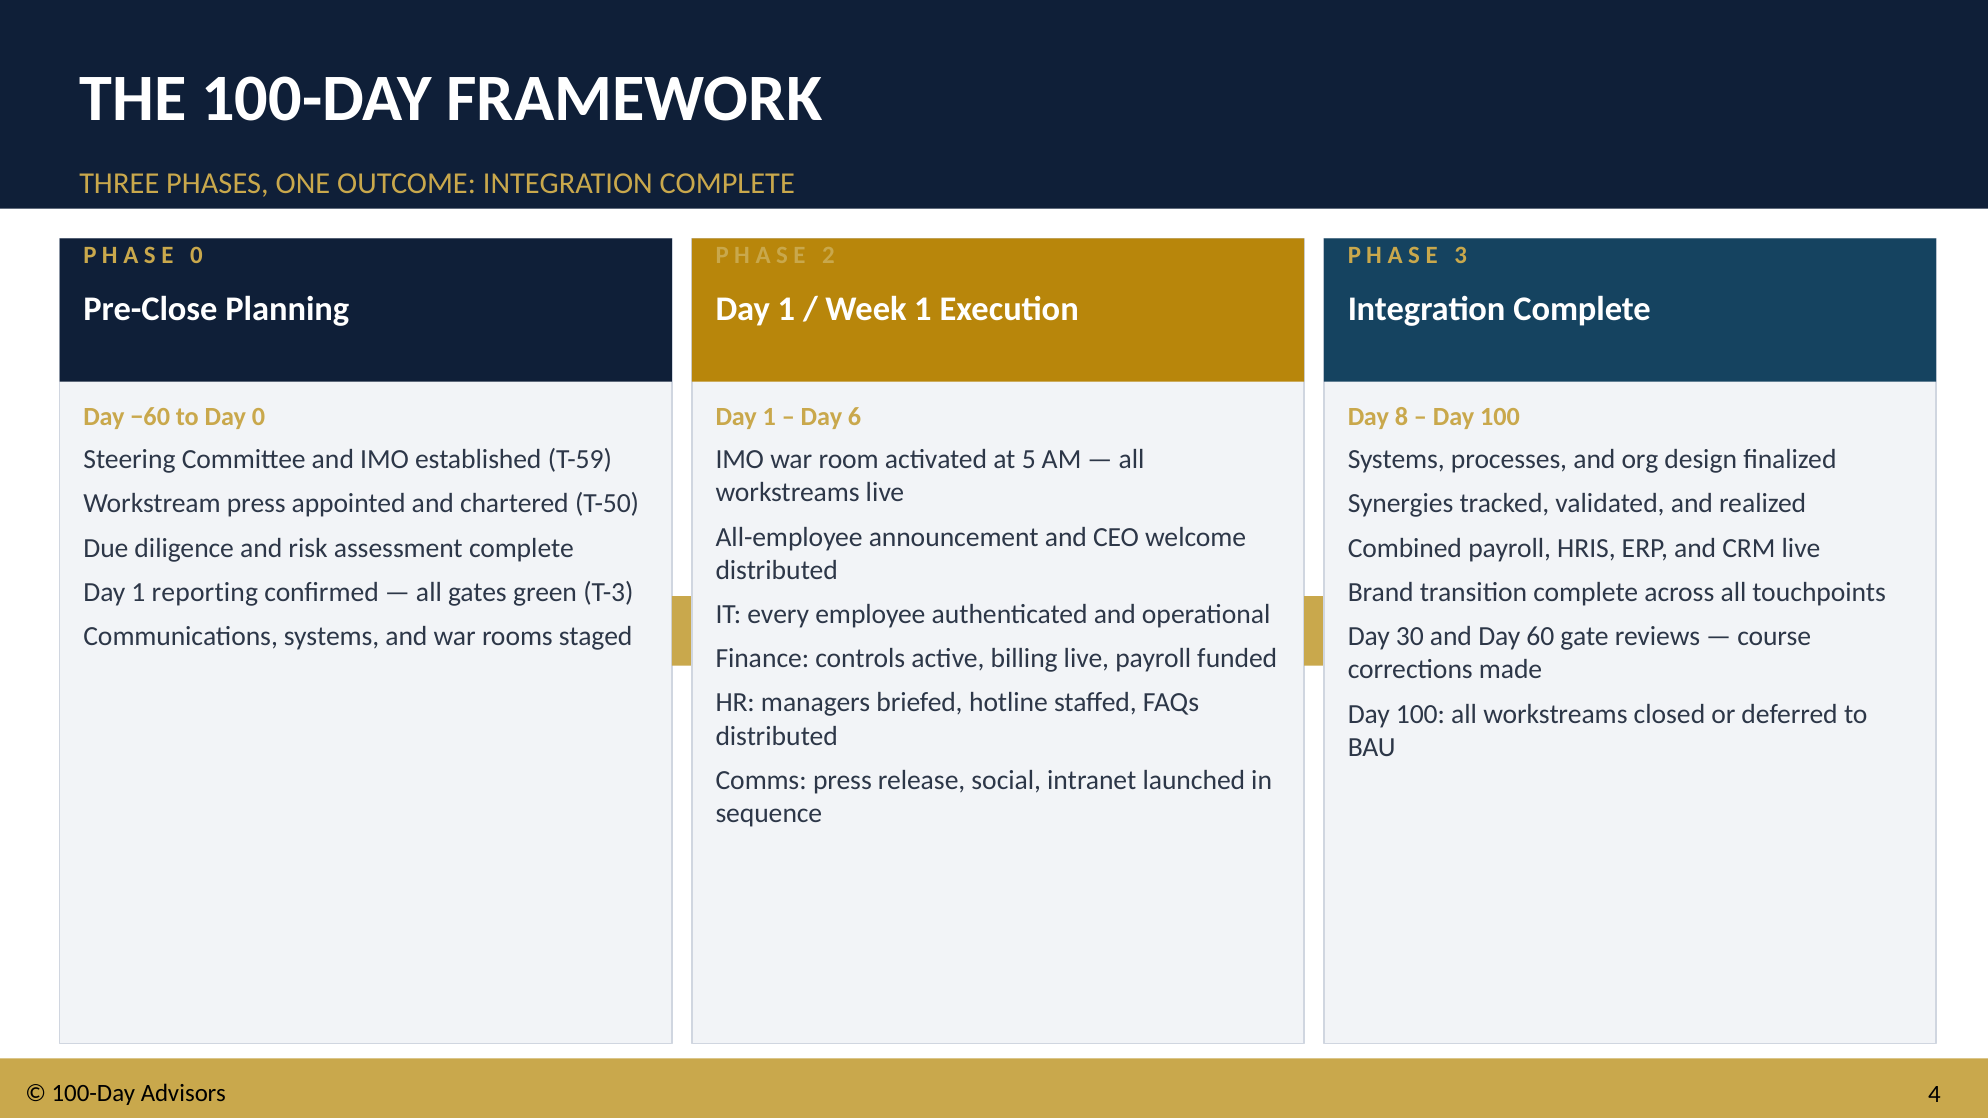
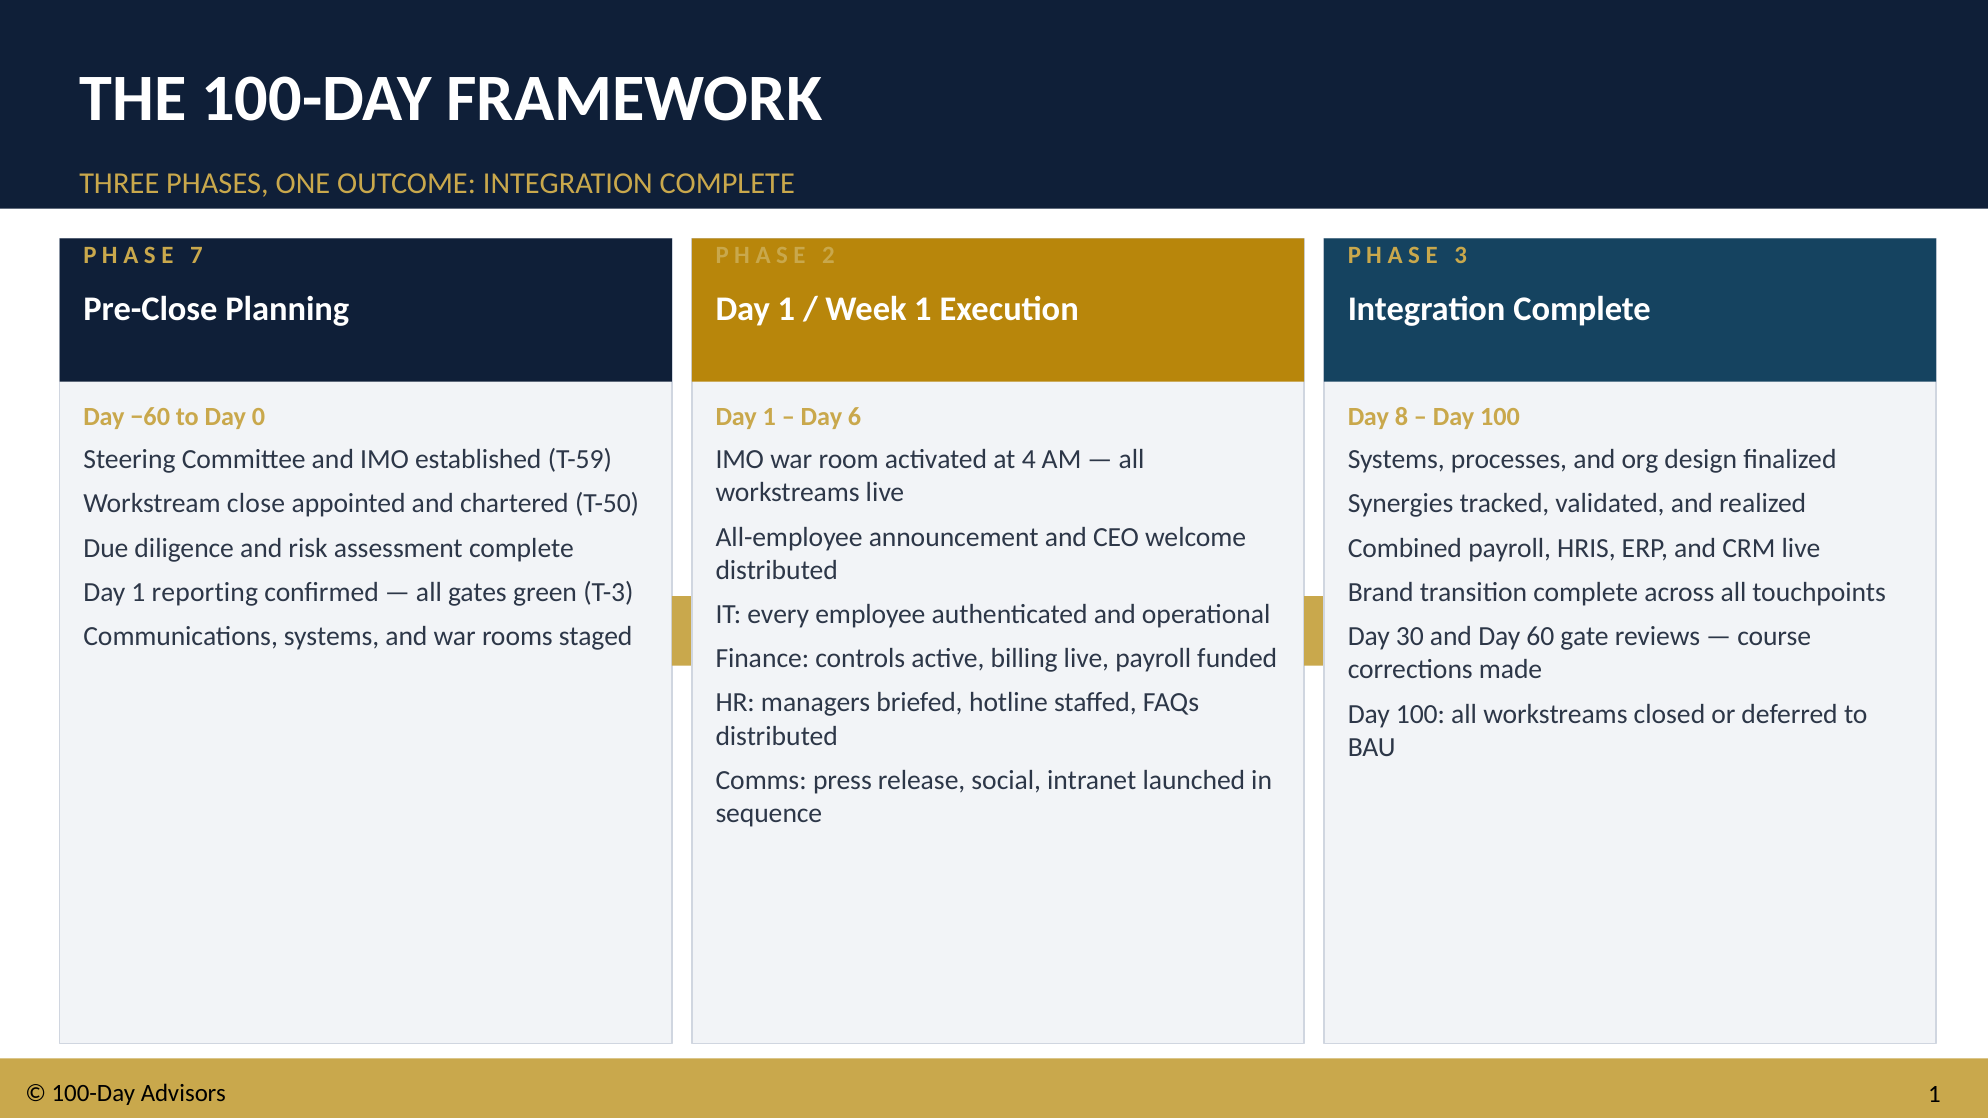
PHASE 0: 0 -> 7 (196, 255)
5: 5 -> 4 (1029, 460)
Workstream press: press -> close (256, 504)
Advisors 4: 4 -> 1 (1934, 1094)
